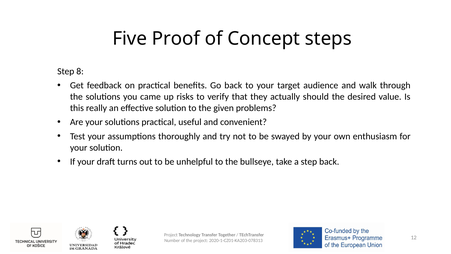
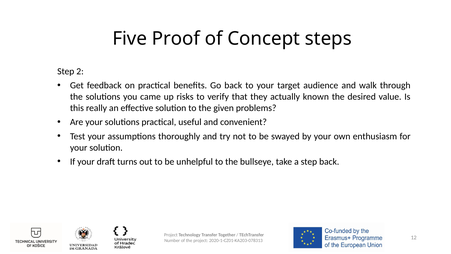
8: 8 -> 2 (80, 71)
should: should -> known (316, 97)
